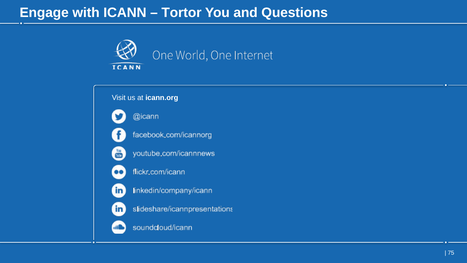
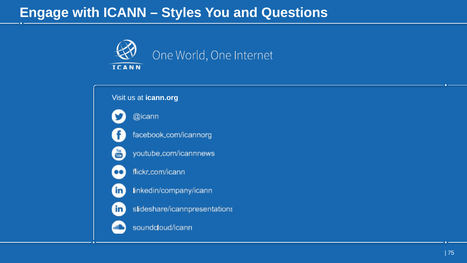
Tortor: Tortor -> Styles (182, 13)
